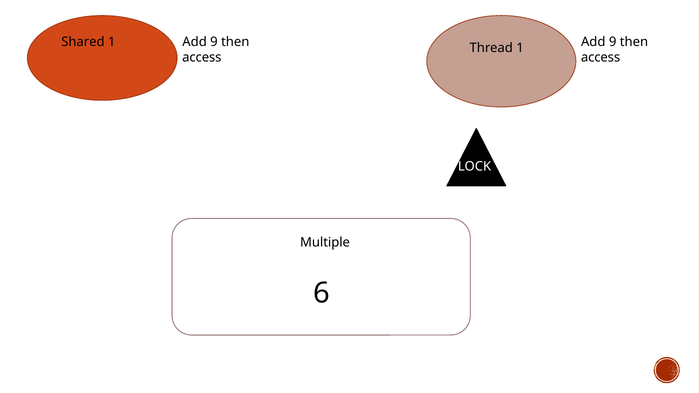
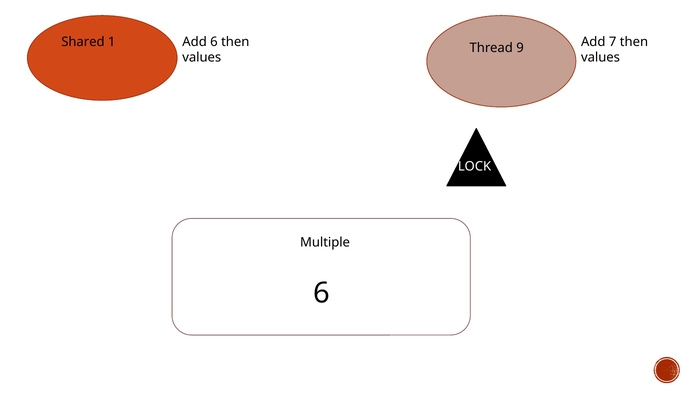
9: 9 -> 6 (214, 42)
Thread 1: 1 -> 9 (520, 48)
9: 9 -> 7 (613, 42)
access: access -> values (202, 58)
access: access -> values (601, 58)
